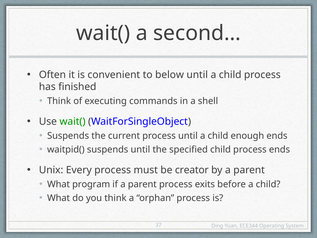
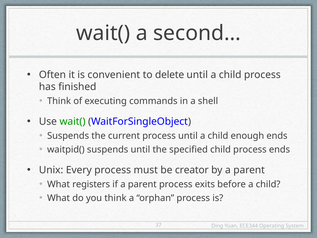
below: below -> delete (170, 75)
program: program -> registers (91, 184)
